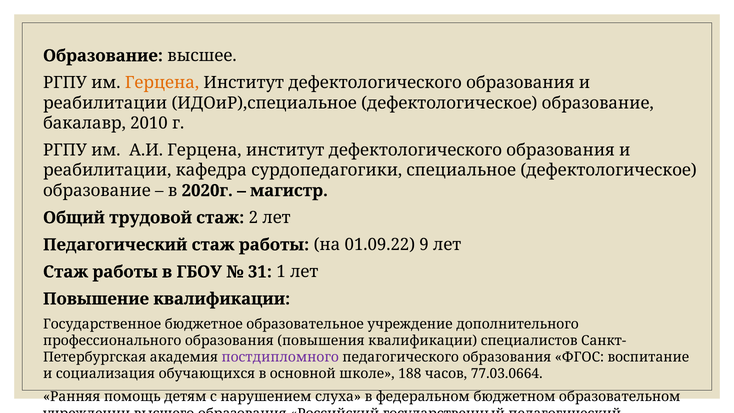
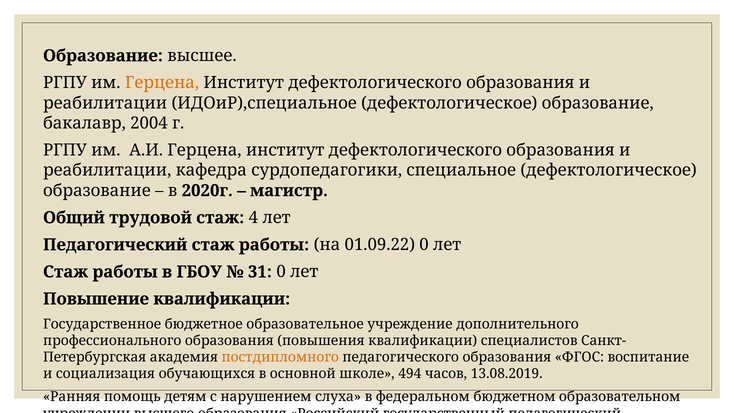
2010: 2010 -> 2004 (149, 123)
2: 2 -> 4 (253, 218)
01.09.22 9: 9 -> 0 (424, 245)
31 1: 1 -> 0 (281, 272)
постдипломного colour: purple -> orange (280, 357)
188: 188 -> 494 (410, 373)
77.03.0664: 77.03.0664 -> 13.08.2019 (507, 373)
